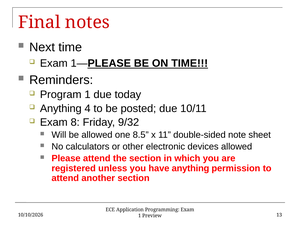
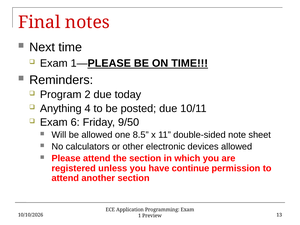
Program 1: 1 -> 2 (88, 95)
8: 8 -> 6 (75, 122)
9/32: 9/32 -> 9/50 (129, 122)
have anything: anything -> continue (190, 168)
